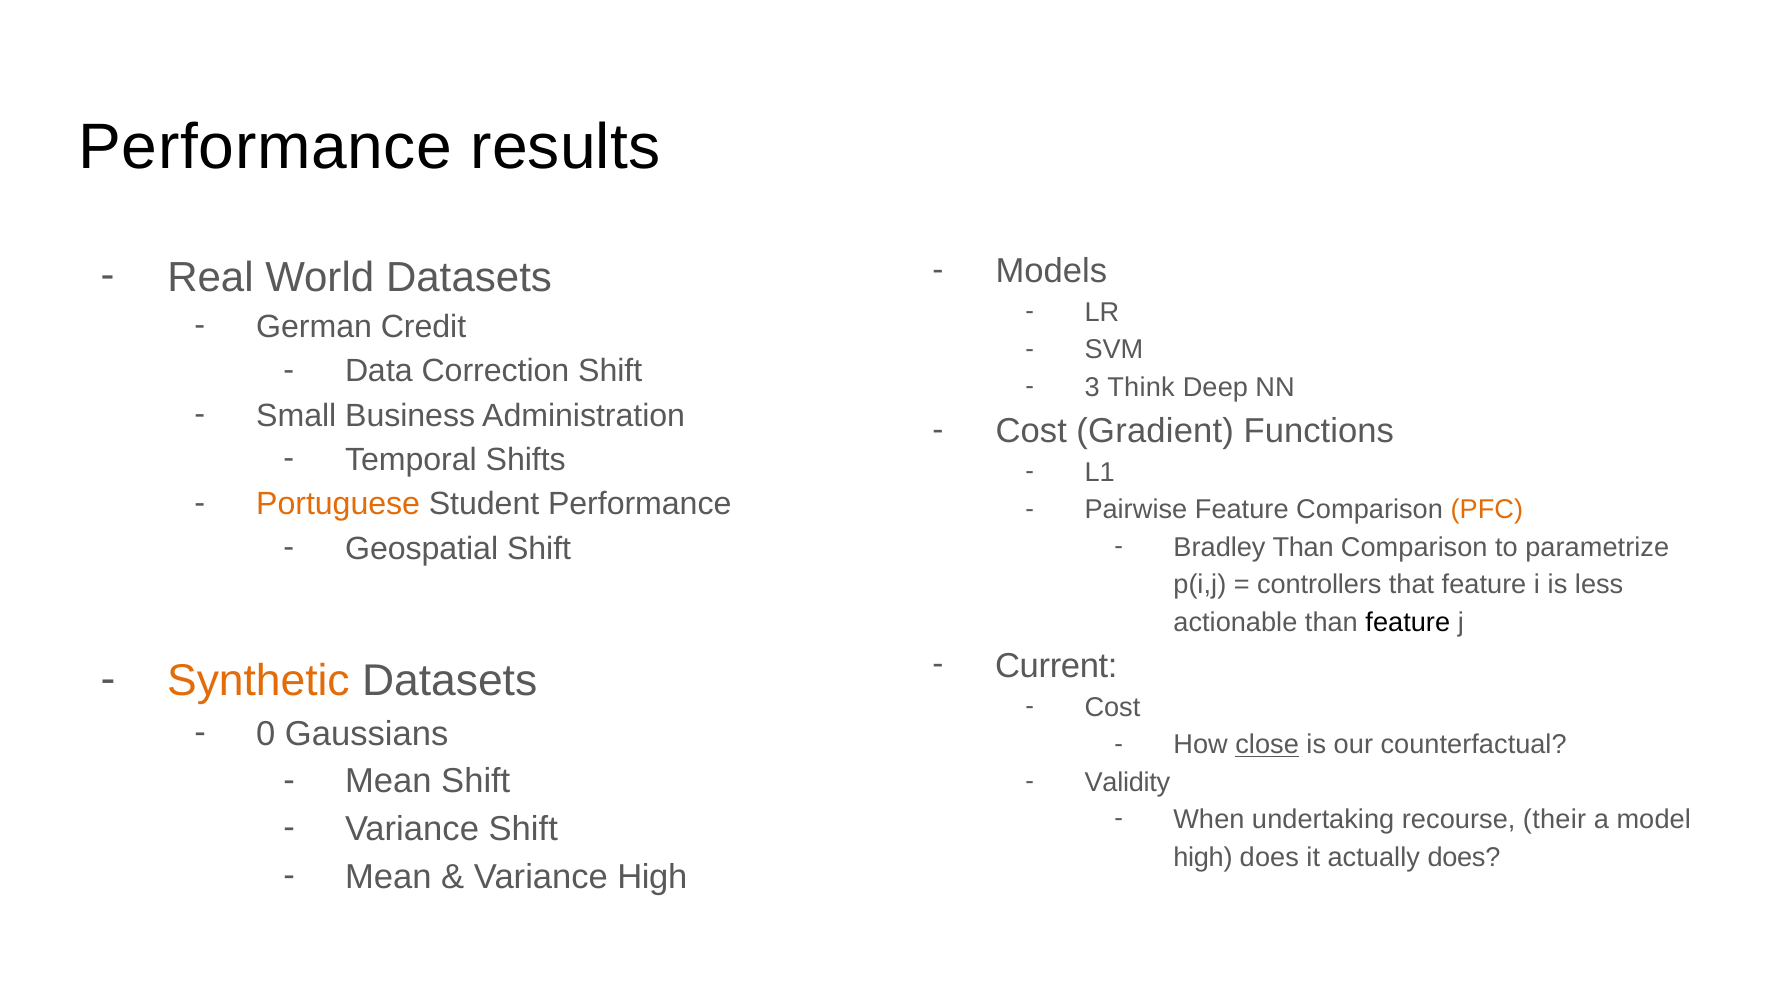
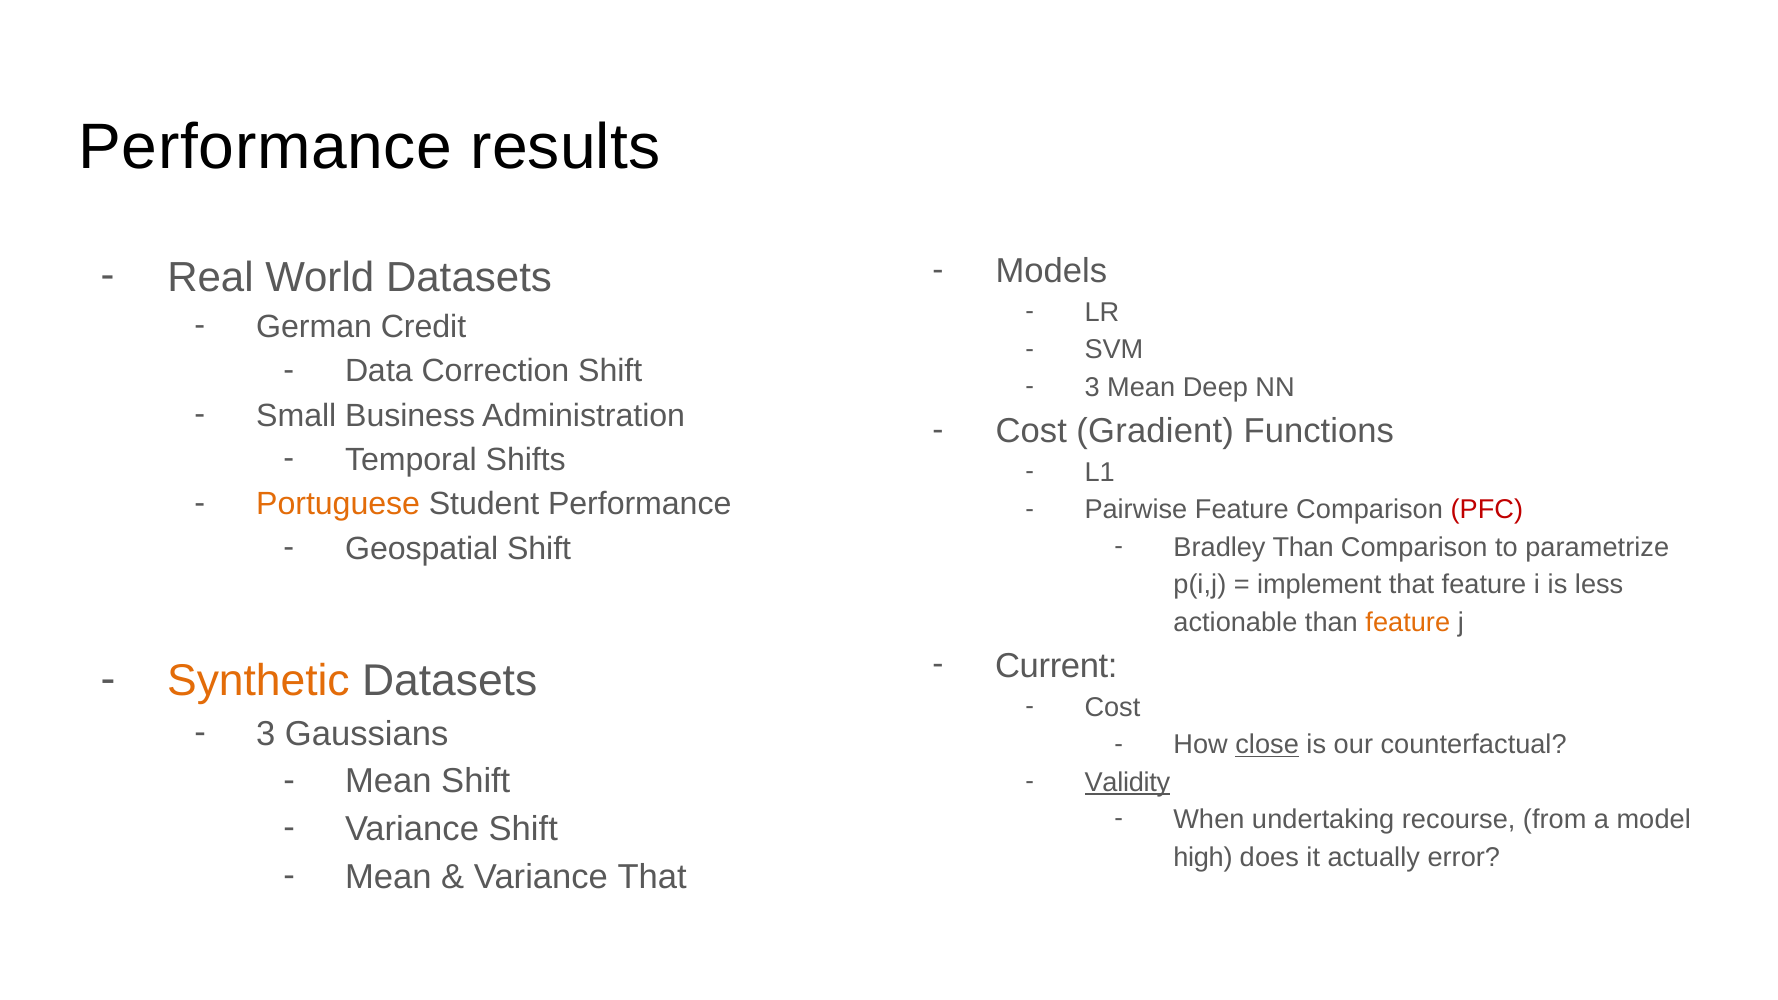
3 Think: Think -> Mean (1141, 387)
PFC colour: orange -> red (1487, 510)
controllers: controllers -> implement (1319, 585)
feature colour: black -> orange (1408, 622)
0: 0 -> 3 (266, 734)
Validity underline: none -> present (1127, 782)
their: their -> from (1555, 820)
actually does: does -> error (1464, 857)
Variance High: High -> That (652, 877)
